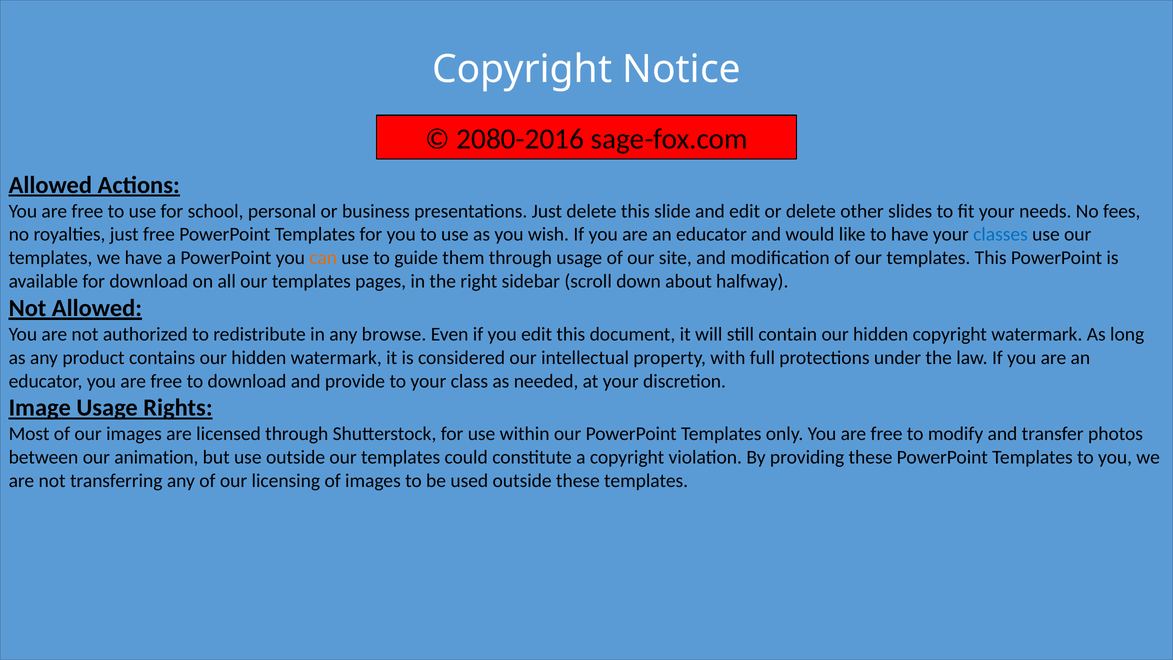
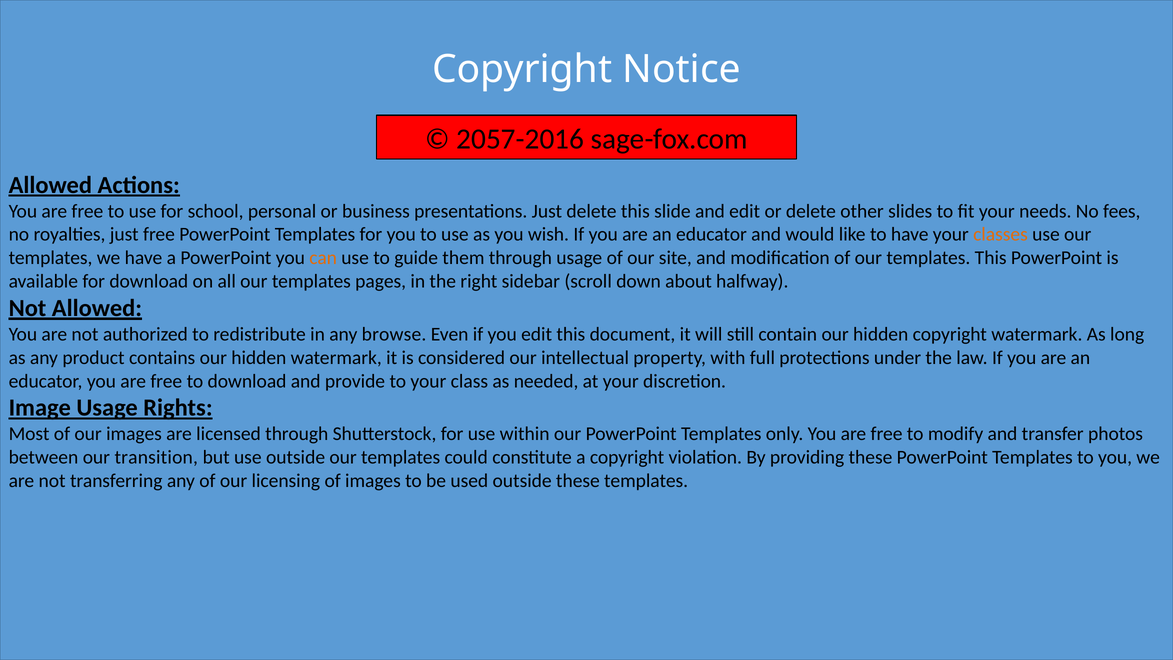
2080-2016: 2080-2016 -> 2057-2016 (520, 139)
classes colour: blue -> orange (1000, 234)
animation: animation -> transition (156, 457)
